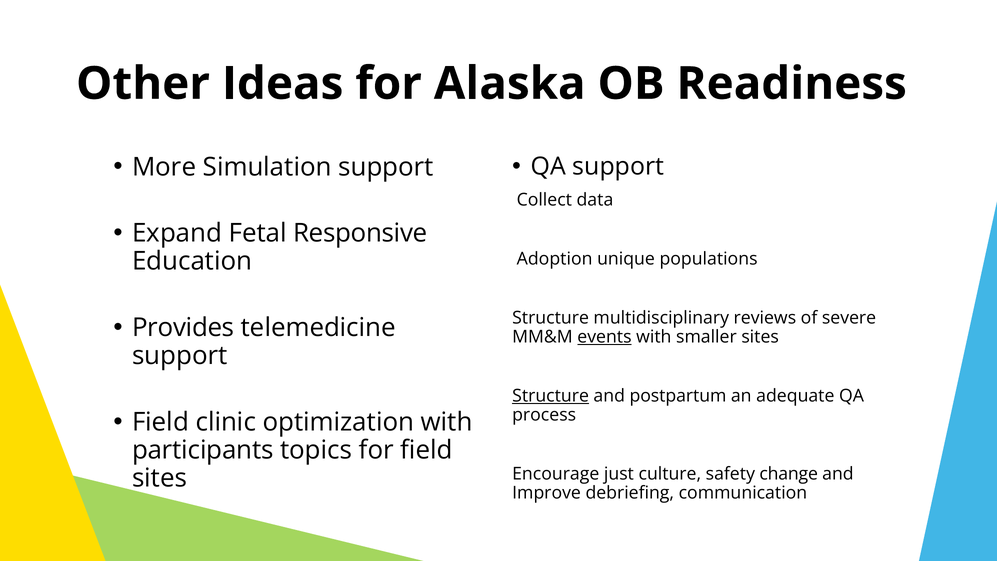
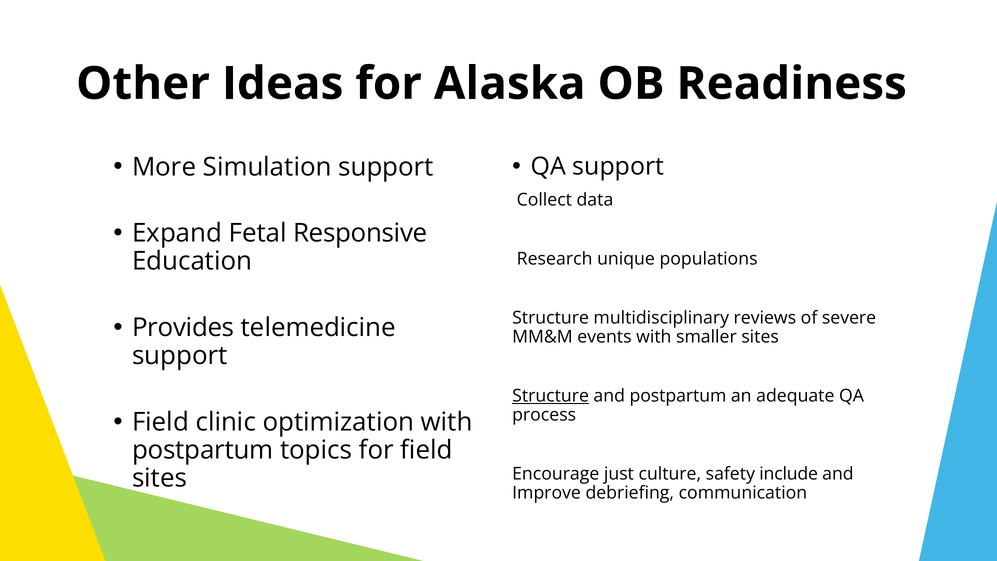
Adoption: Adoption -> Research (555, 259)
events underline: present -> none (604, 337)
participants: participants -> postpartum (203, 450)
change: change -> include (789, 474)
